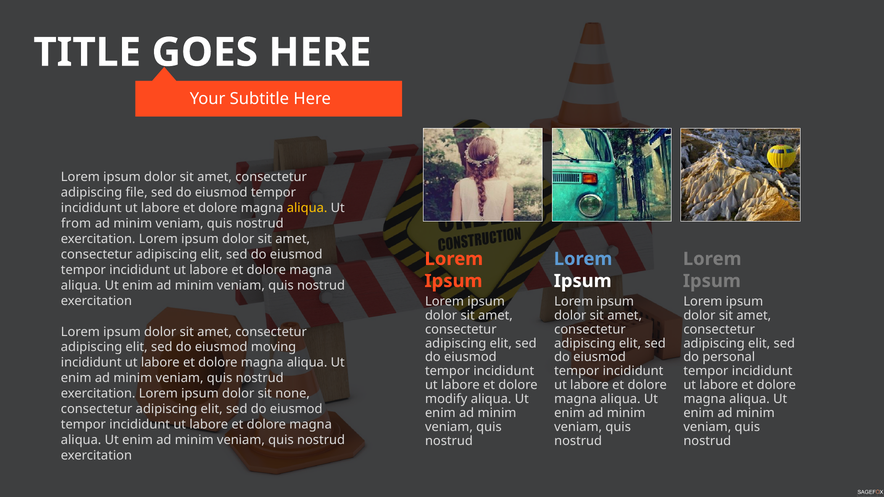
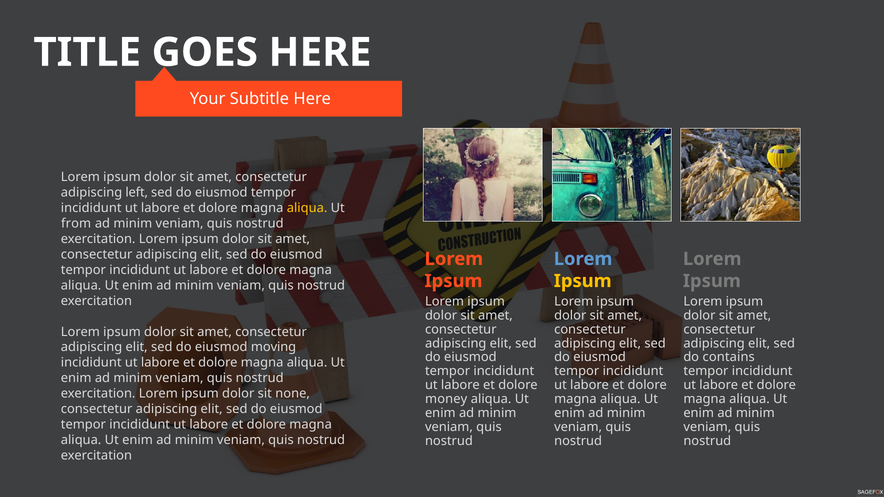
file: file -> left (137, 193)
Ipsum colour: white -> yellow (583, 281)
personal: personal -> contains (729, 357)
modify: modify -> money (446, 399)
